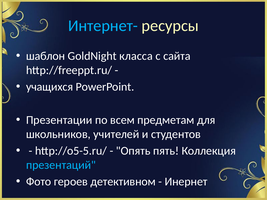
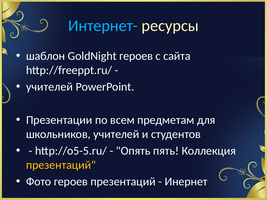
GoldNight класса: класса -> героев (136, 56)
учащихся: учащихся -> учителей (49, 87)
презентаций colour: light blue -> yellow (61, 165)
героев детективном: детективном -> презентаций (123, 182)
